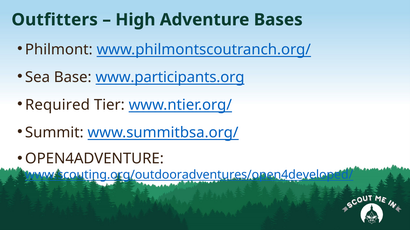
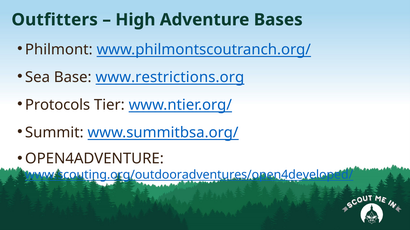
www.participants.org: www.participants.org -> www.restrictions.org (170, 78)
Required: Required -> Protocols (58, 105)
